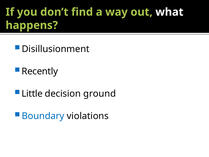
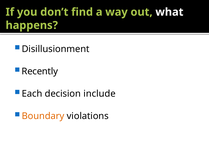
Little: Little -> Each (32, 93)
ground: ground -> include (100, 93)
Boundary colour: blue -> orange (43, 116)
